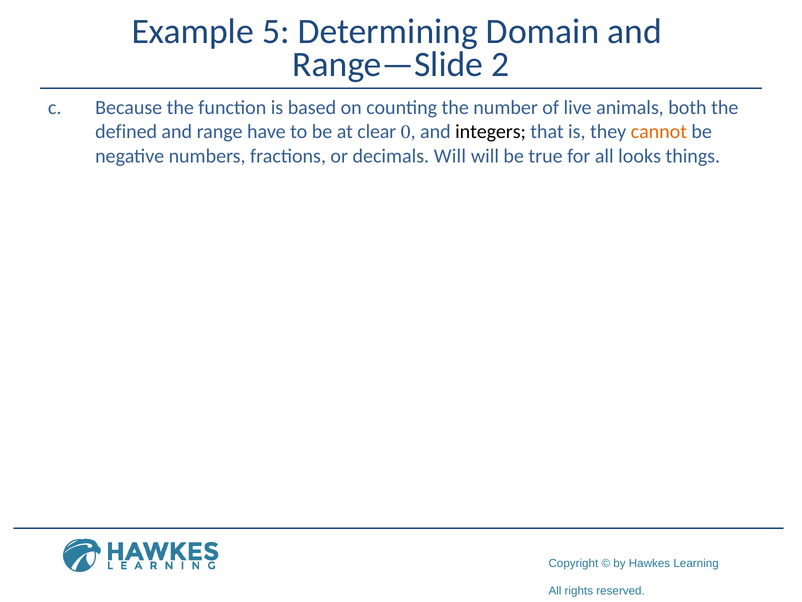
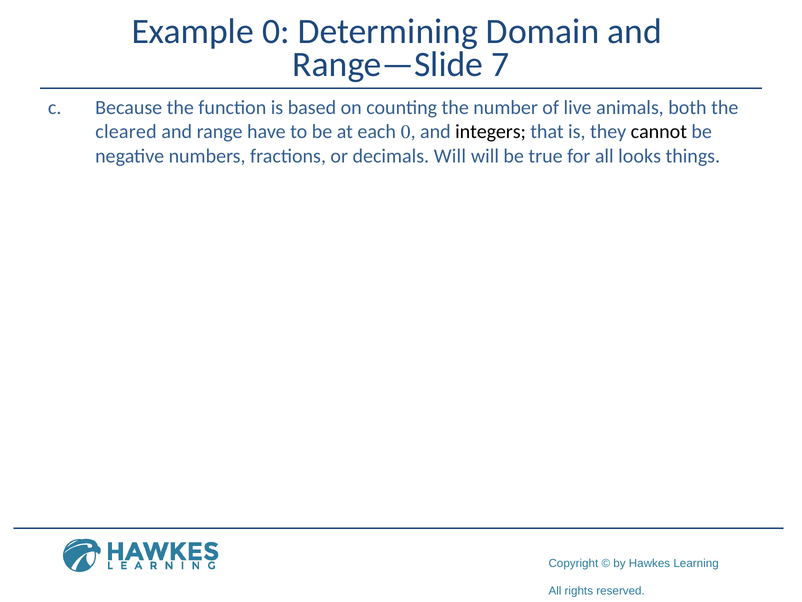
Example 5: 5 -> 0 (276, 31)
2: 2 -> 7 (500, 65)
defined: defined -> cleared (126, 132)
clear: clear -> each (377, 132)
cannot colour: orange -> black (659, 132)
